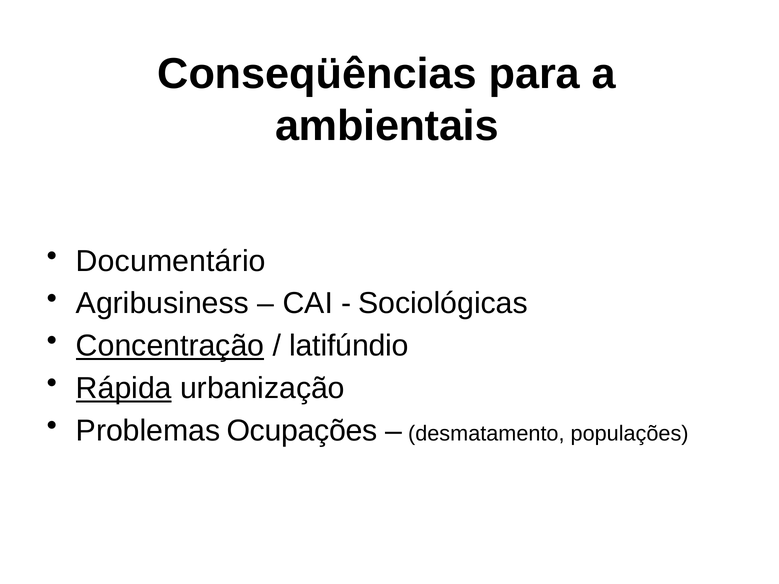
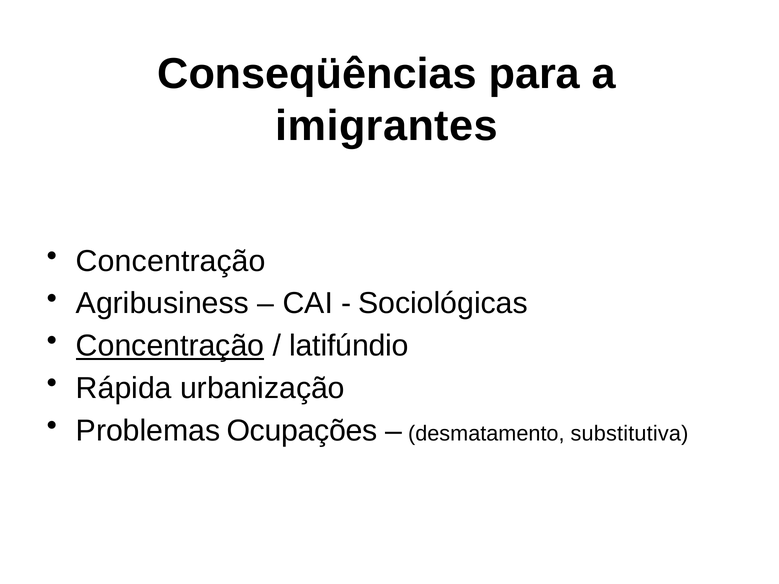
ambientais: ambientais -> imigrantes (387, 126)
Documentário: Documentário -> Concentração (171, 261)
Rápida underline: present -> none (124, 388)
populações: populações -> substitutiva (629, 434)
